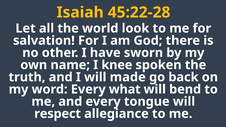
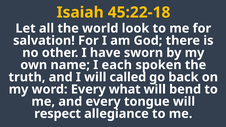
45:22-28: 45:22-28 -> 45:22-18 (139, 12)
knee: knee -> each (117, 65)
made: made -> called (128, 77)
